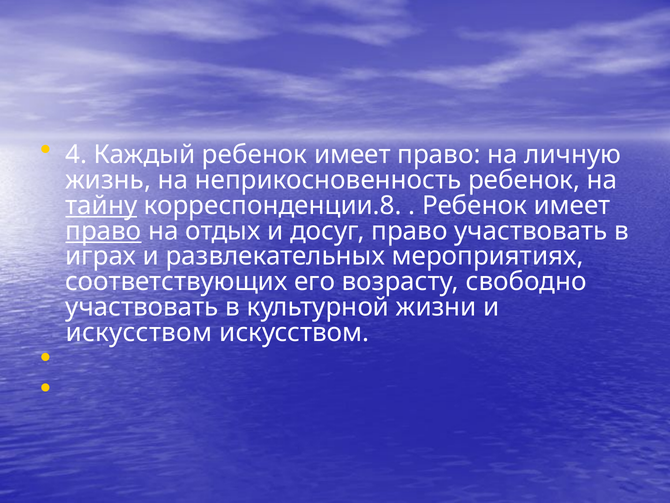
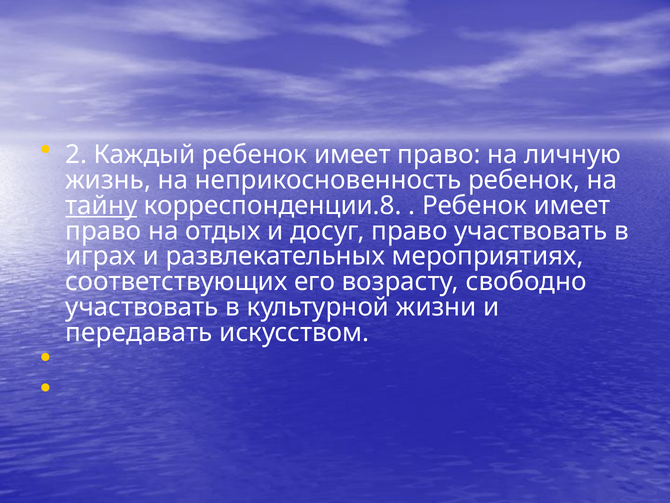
4: 4 -> 2 (76, 155)
право underline: present -> none (103, 231)
искусством: искусством -> передавать (139, 332)
